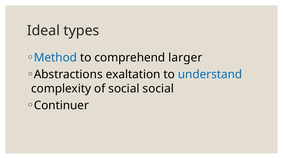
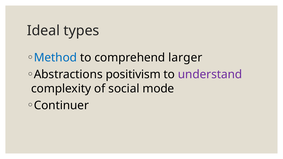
exaltation: exaltation -> positivism (133, 75)
understand colour: blue -> purple (210, 75)
social social: social -> mode (158, 89)
